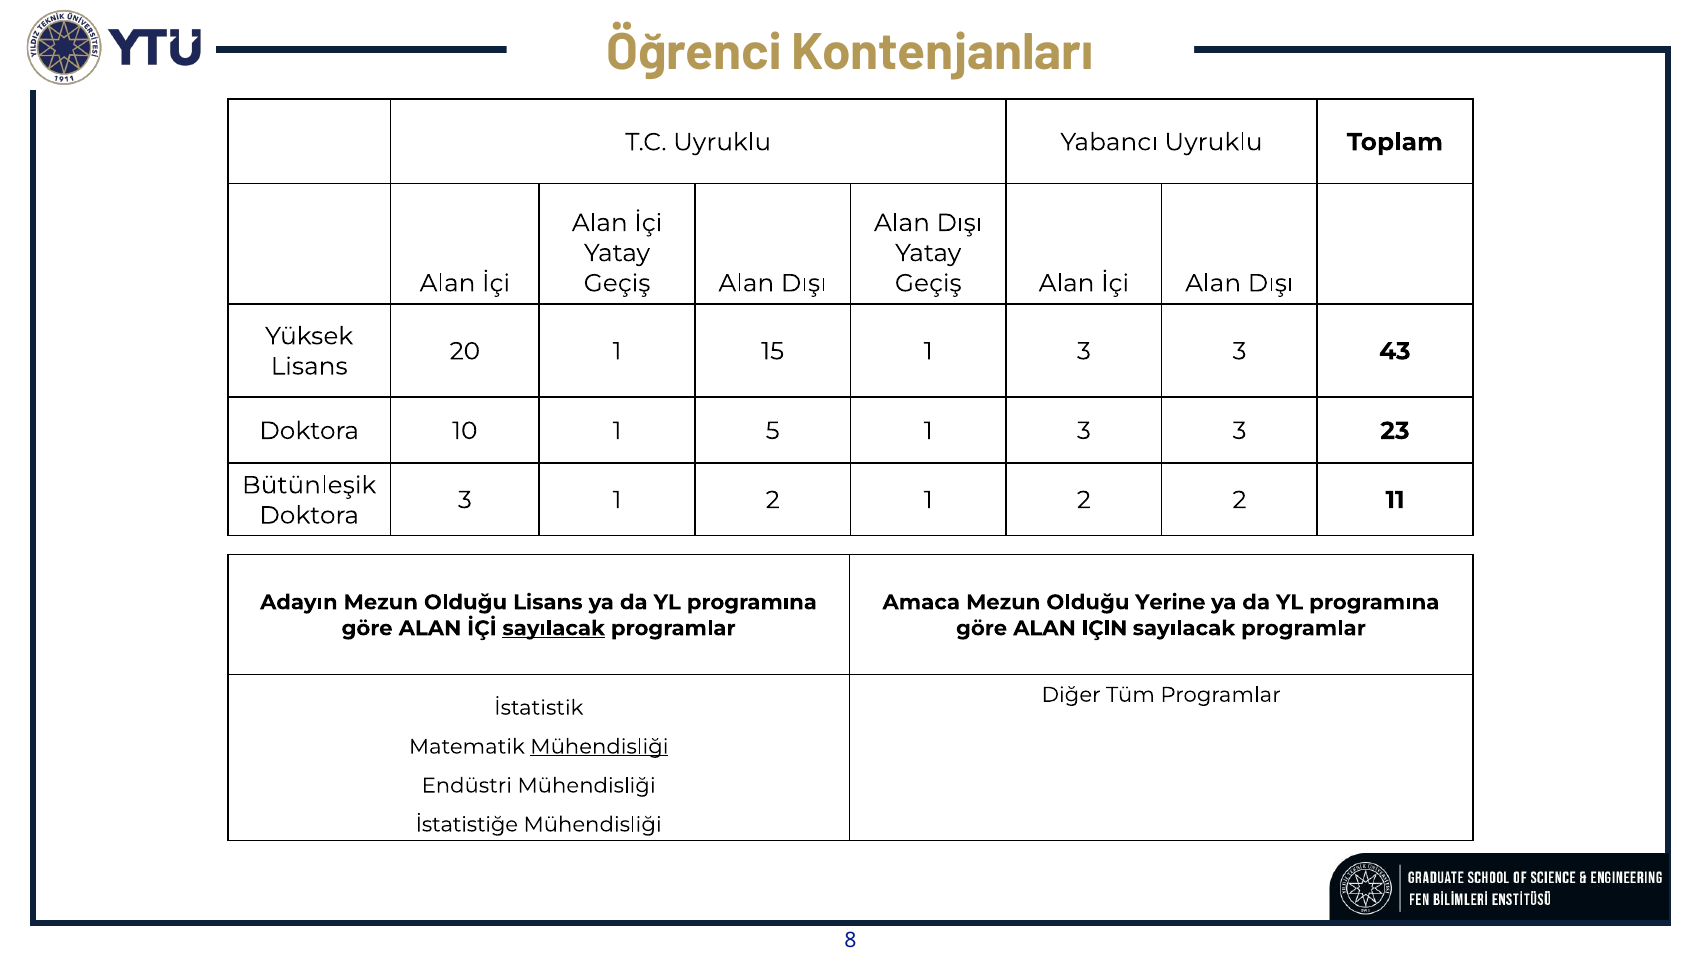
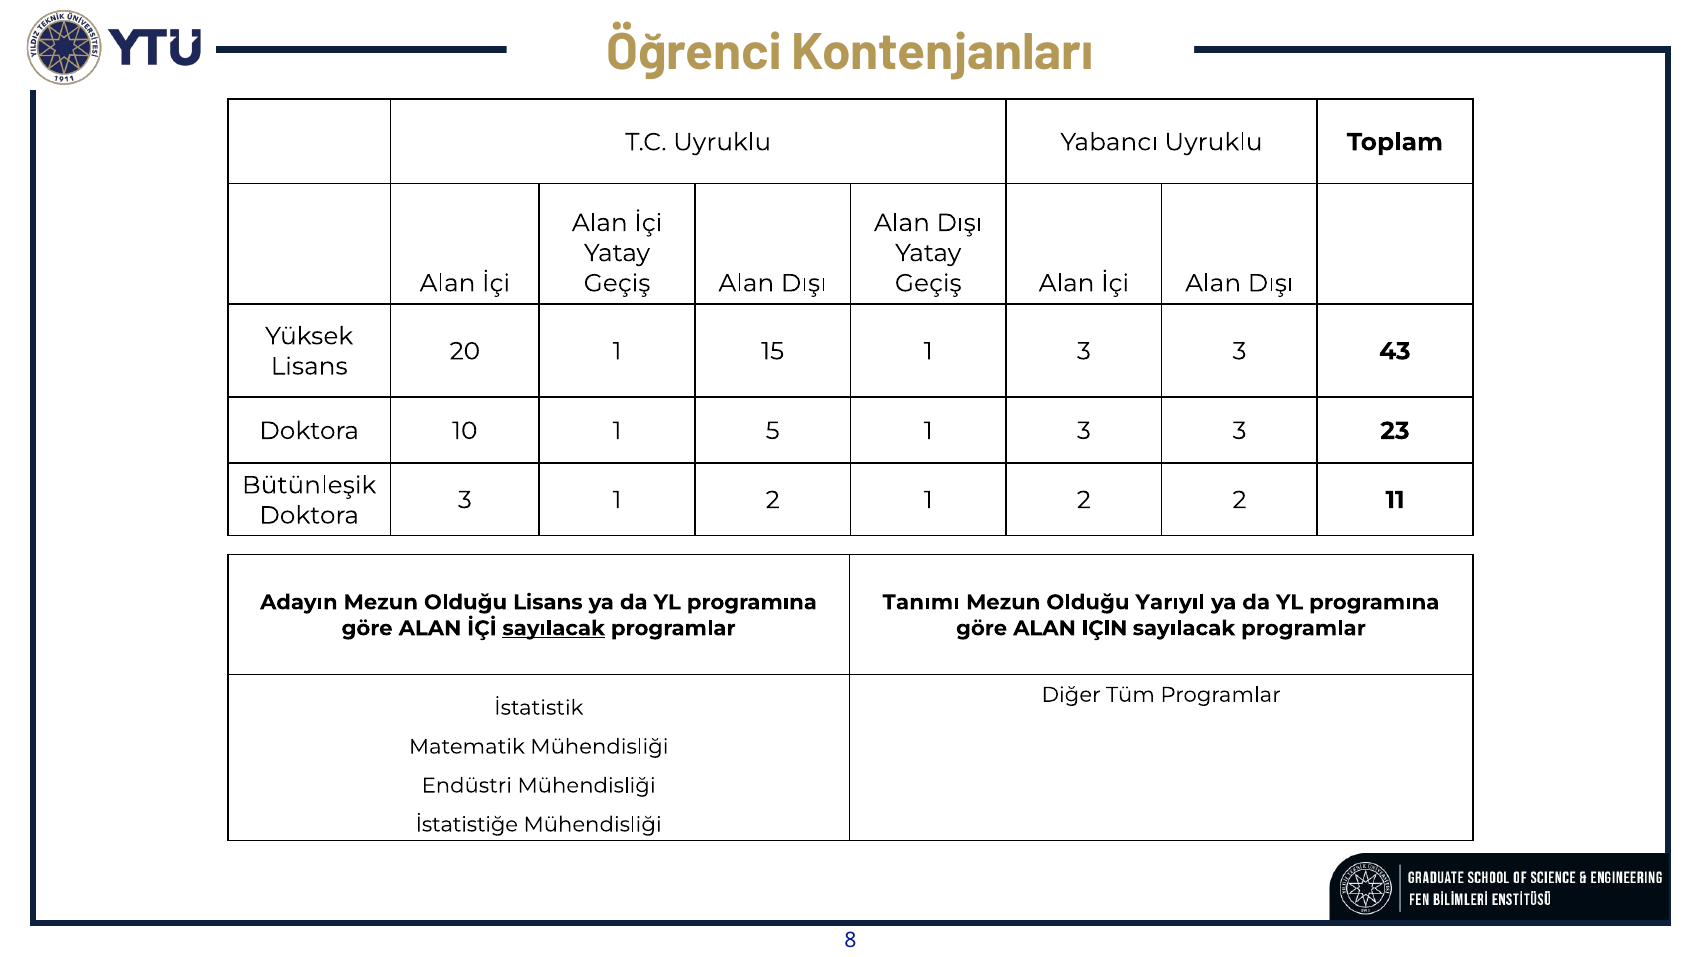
Amaca: Amaca -> Tanımı (921, 602)
Yerine: Yerine -> Yarıyıl (1170, 602)
Mühendisliği underline: present -> none (599, 746)
